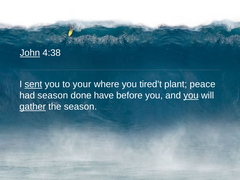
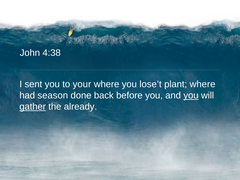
John underline: present -> none (30, 53)
sent underline: present -> none (33, 84)
tired’t: tired’t -> lose’t (151, 84)
plant peace: peace -> where (203, 84)
have: have -> back (104, 95)
the season: season -> already (80, 107)
